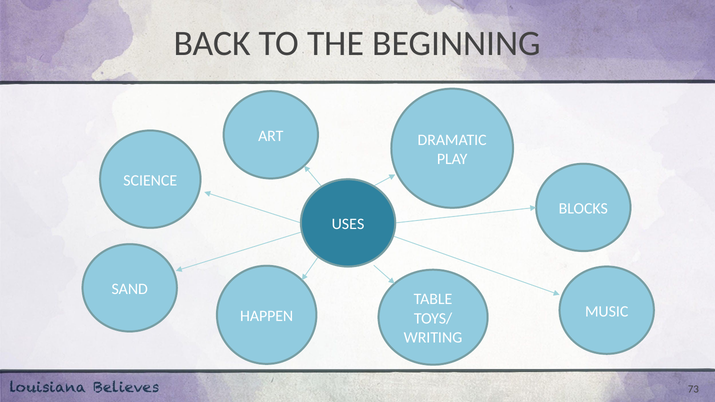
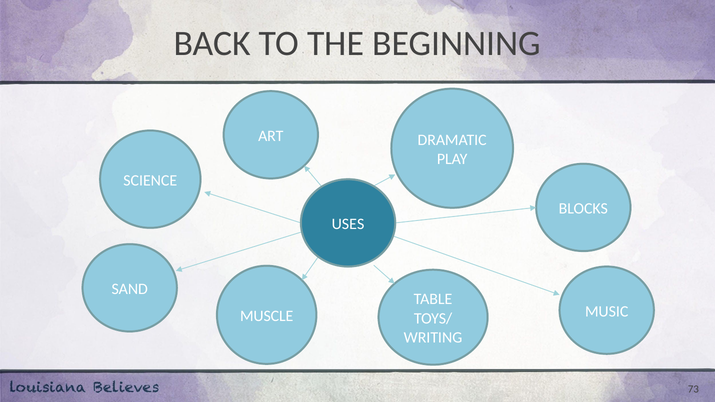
HAPPEN: HAPPEN -> MUSCLE (267, 316)
